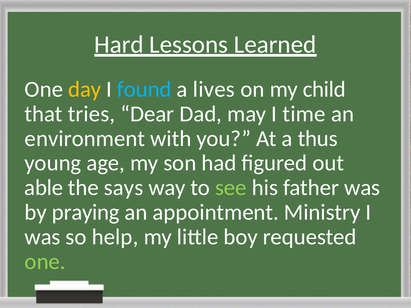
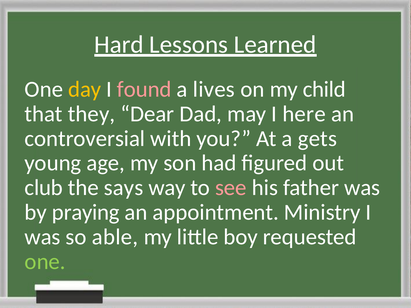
found colour: light blue -> pink (144, 89)
tries: tries -> they (91, 114)
time: time -> here (304, 114)
environment: environment -> controversial (85, 139)
thus: thus -> gets (317, 139)
able: able -> club (44, 188)
see colour: light green -> pink (231, 188)
help: help -> able (115, 237)
